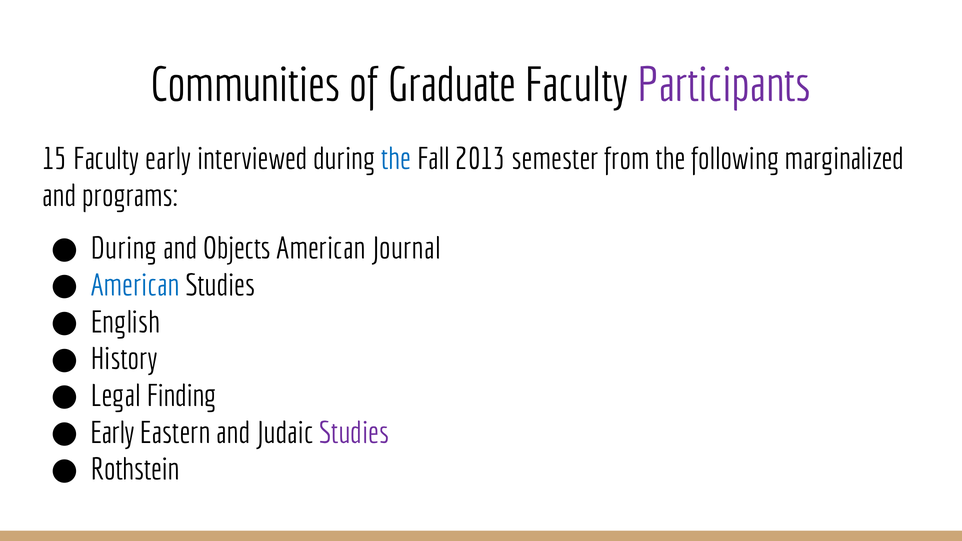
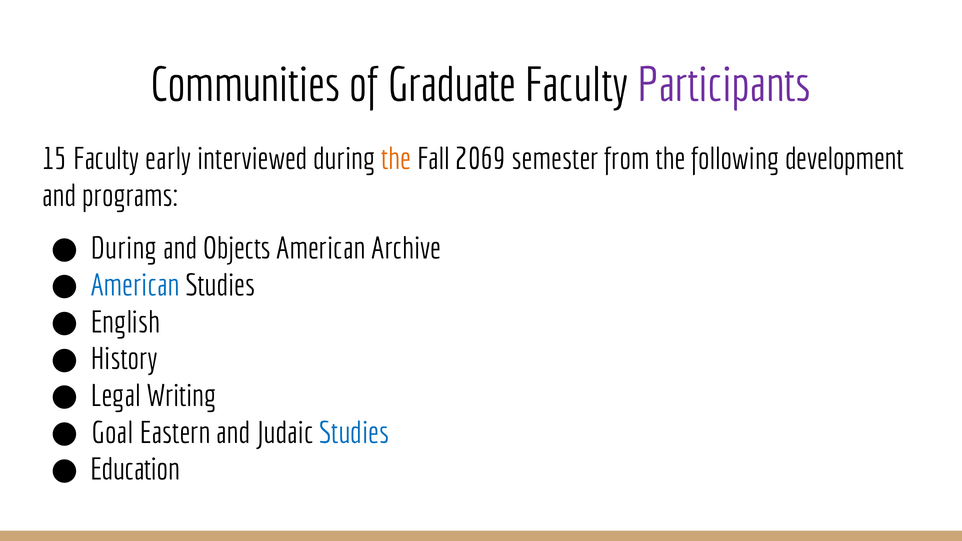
the colour: blue -> orange (396, 159)
2013: 2013 -> 2069 (481, 159)
marginalized: marginalized -> development (844, 159)
Journal: Journal -> Archive (406, 249)
Finding: Finding -> Writing (181, 396)
Early: Early -> Goal (112, 433)
Studies colour: purple -> blue (354, 433)
Rothstein: Rothstein -> Education (135, 470)
